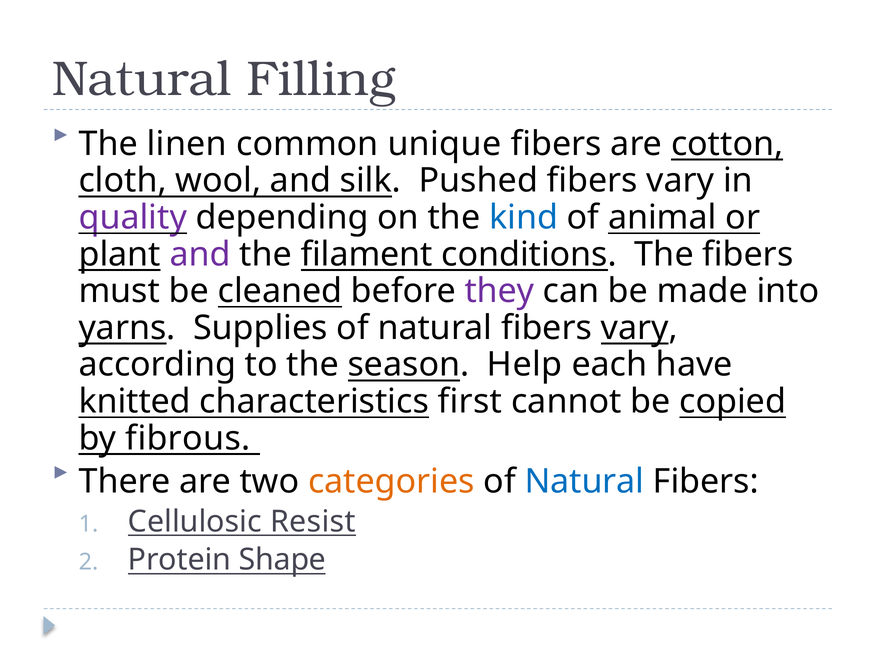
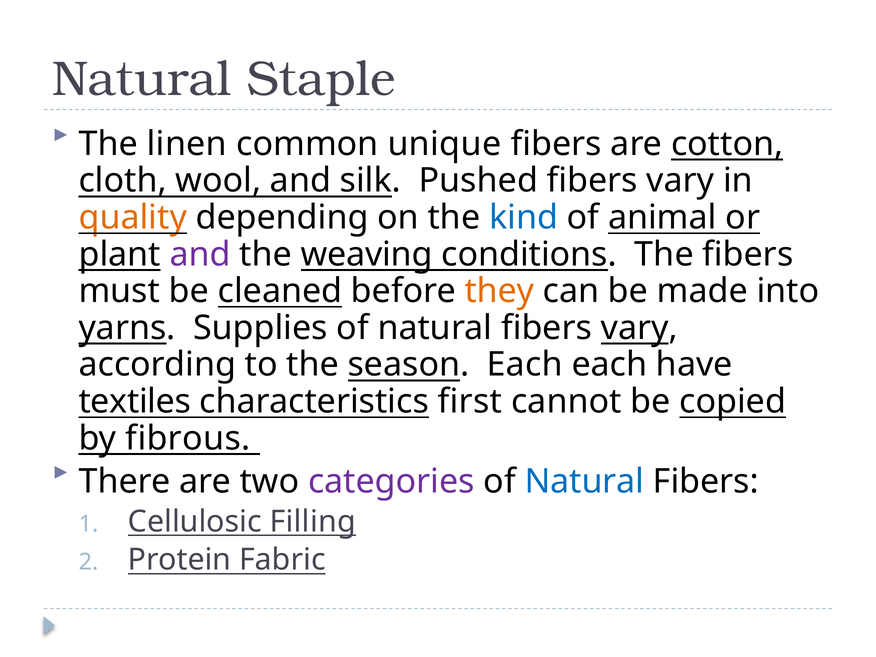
Filling: Filling -> Staple (321, 79)
quality colour: purple -> orange (133, 218)
filament: filament -> weaving (367, 254)
they colour: purple -> orange (499, 291)
season Help: Help -> Each (525, 365)
knitted: knitted -> textiles (135, 402)
categories colour: orange -> purple (391, 482)
Resist: Resist -> Filling (313, 521)
Shape: Shape -> Fabric (282, 560)
